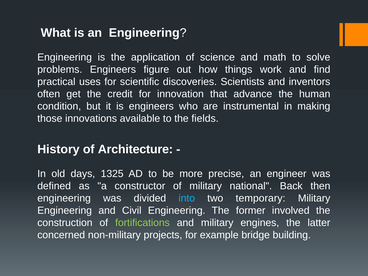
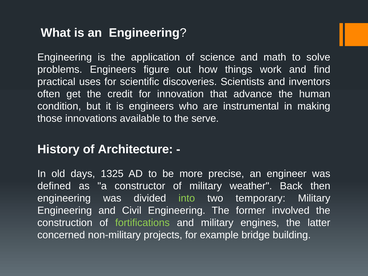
fields: fields -> serve (205, 119)
national: national -> weather (251, 186)
into colour: light blue -> light green (187, 198)
